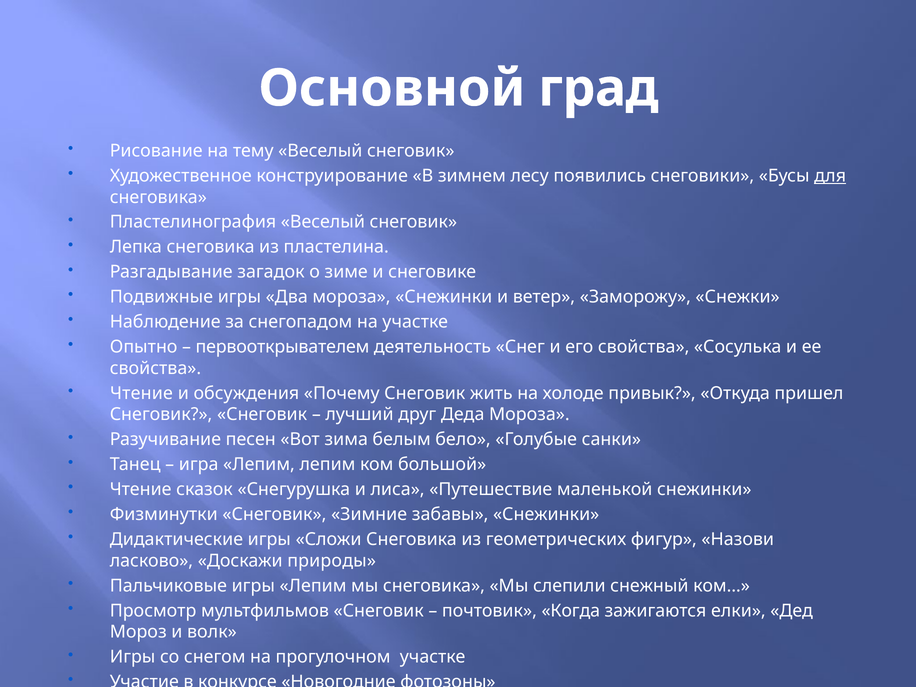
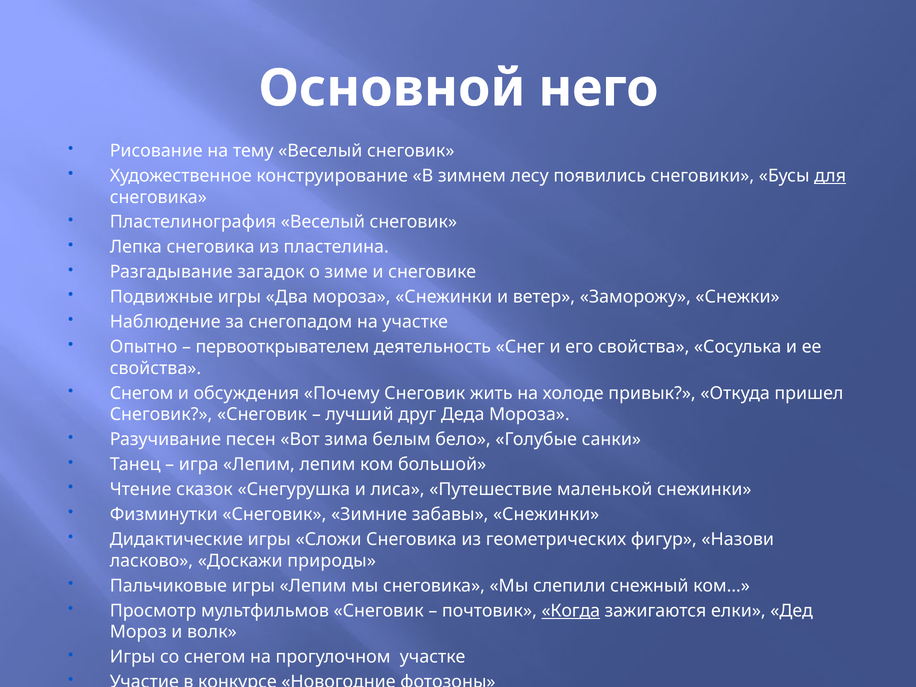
град: град -> него (598, 88)
Чтение: Чтение -> Снегом (142, 393)
Когда underline: none -> present (571, 611)
